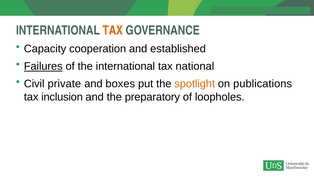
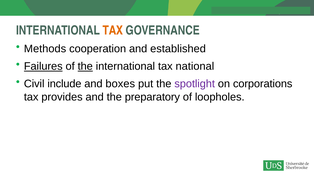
Capacity: Capacity -> Methods (45, 49)
the underline: none -> present (85, 66)
private: private -> include (64, 84)
spotlight colour: orange -> purple (195, 84)
publications: publications -> corporations (263, 84)
inclusion: inclusion -> provides (62, 97)
